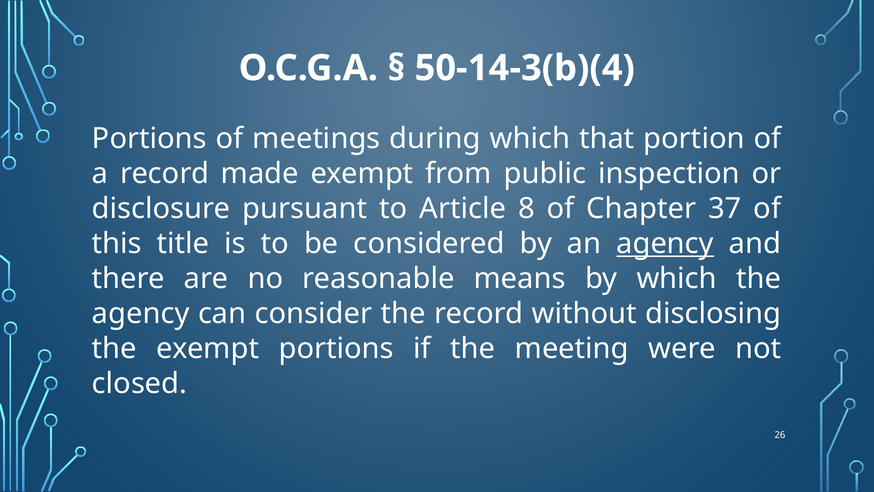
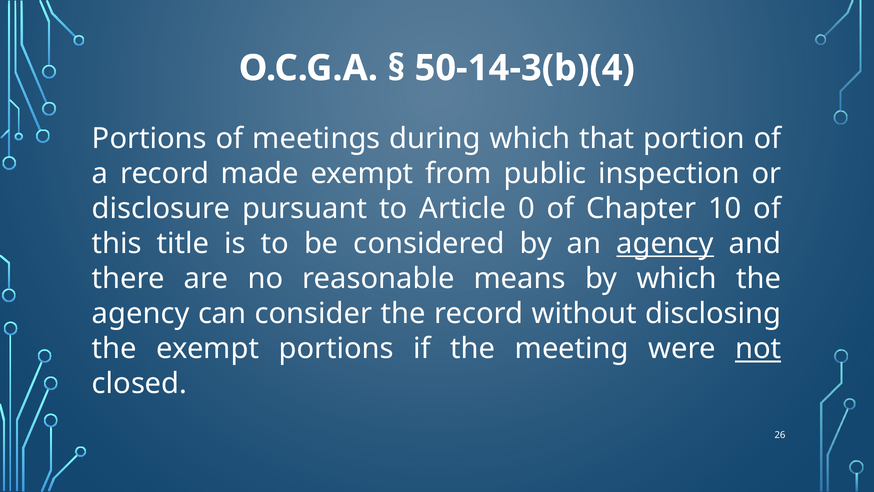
8: 8 -> 0 (526, 209)
37: 37 -> 10 (725, 209)
not underline: none -> present (758, 349)
